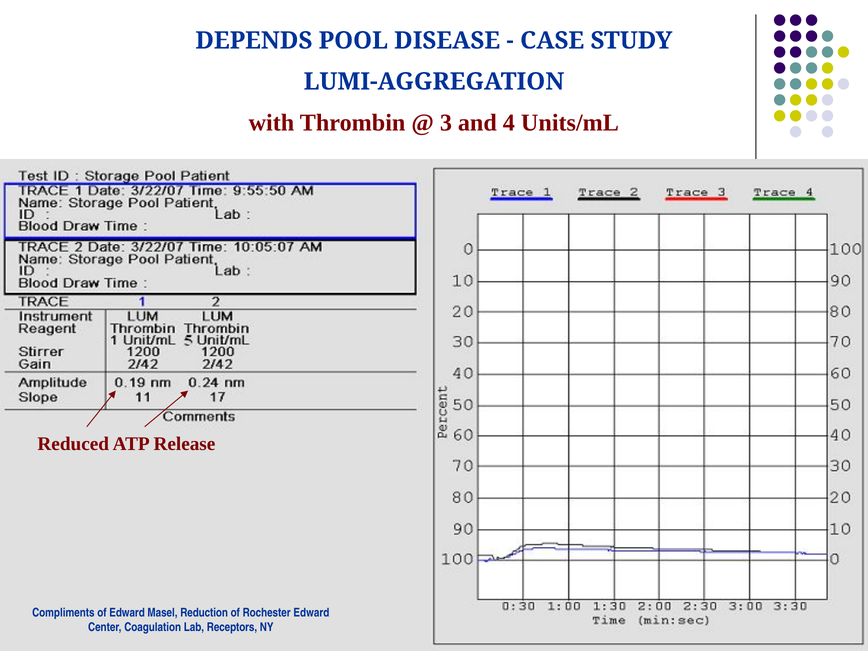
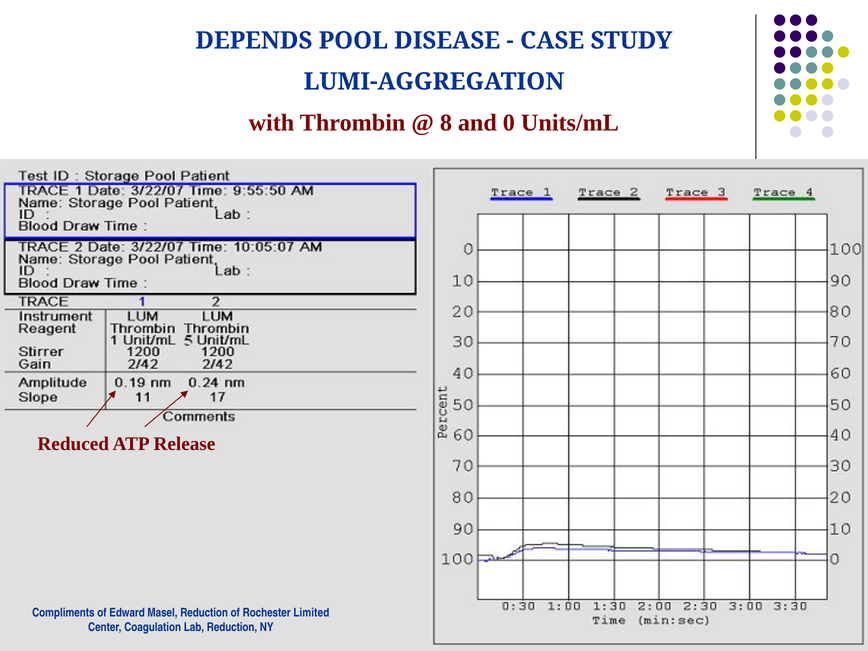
3: 3 -> 8 (446, 123)
4: 4 -> 0 (509, 123)
Rochester Edward: Edward -> Limited (311, 613)
Lab Receptors: Receptors -> Reduction (232, 627)
